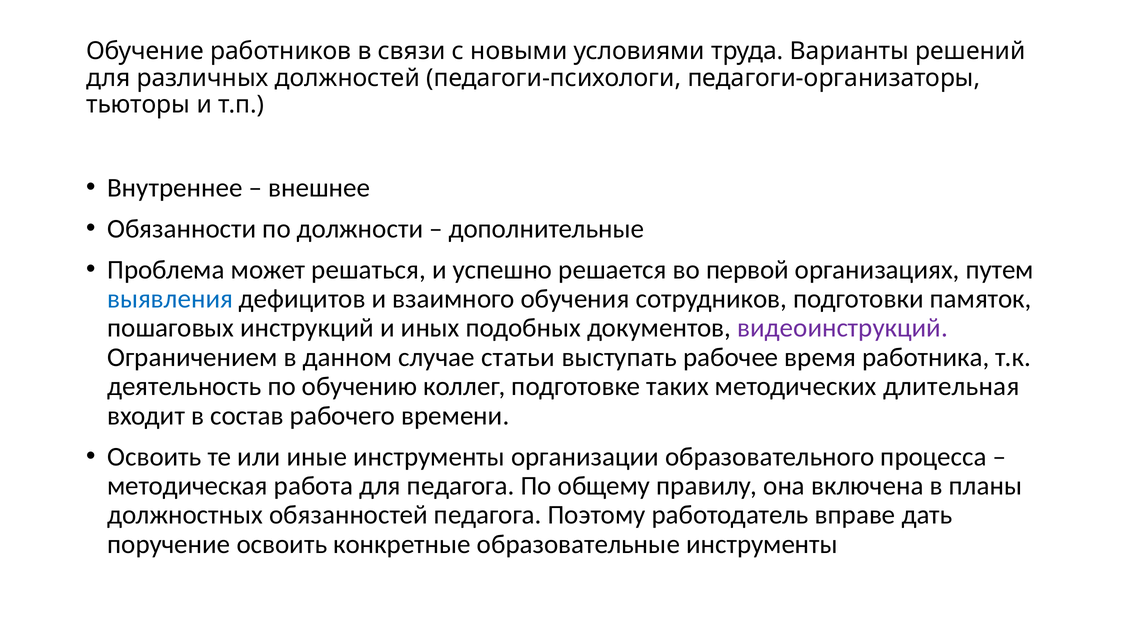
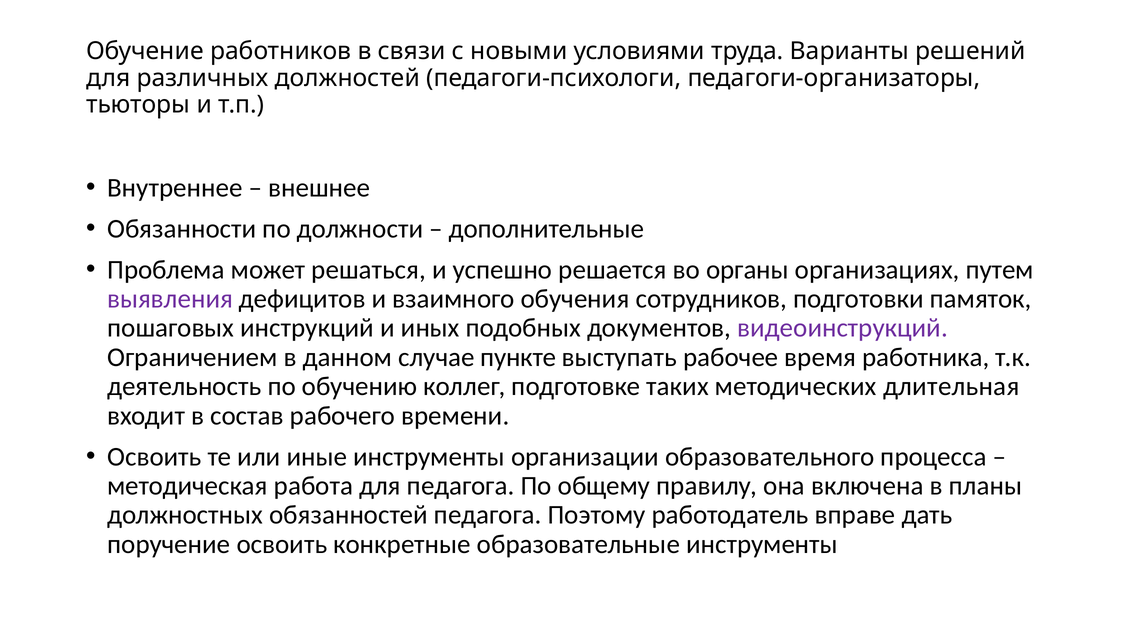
первой: первой -> органы (747, 270)
выявления colour: blue -> purple (170, 299)
статьи: статьи -> пункте (518, 357)
